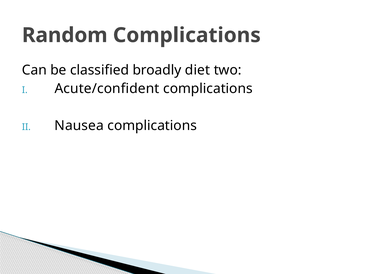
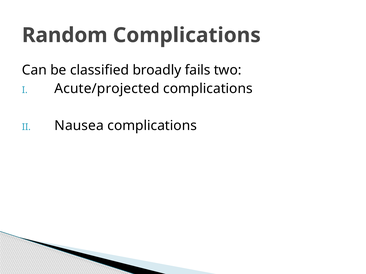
diet: diet -> fails (198, 70)
Acute/confident: Acute/confident -> Acute/projected (107, 89)
